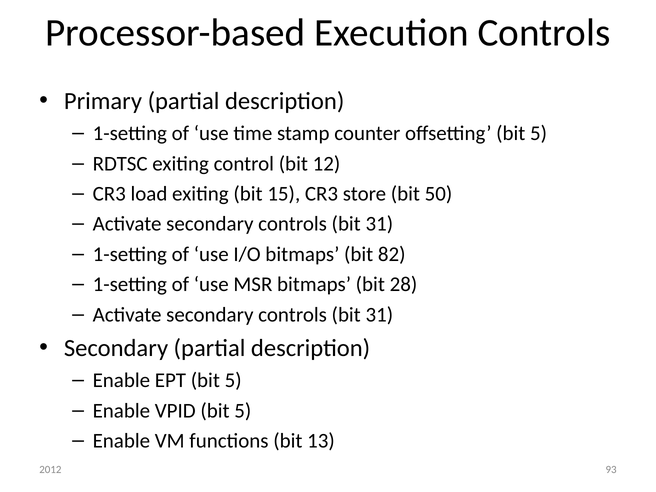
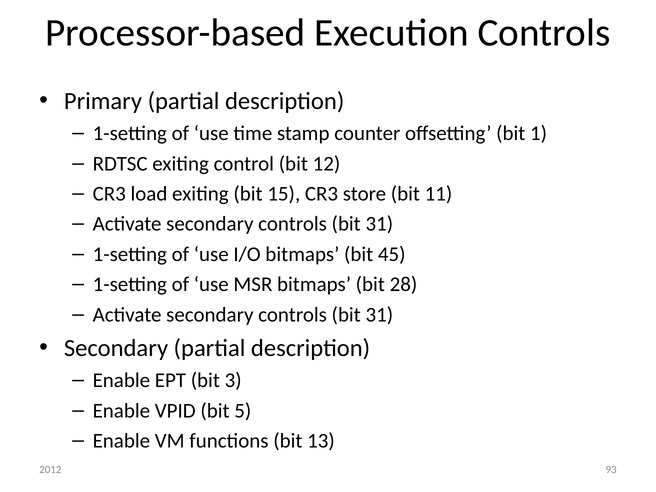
offsetting bit 5: 5 -> 1 (539, 133)
50: 50 -> 11 (439, 194)
82: 82 -> 45 (392, 254)
EPT bit 5: 5 -> 3 (233, 380)
